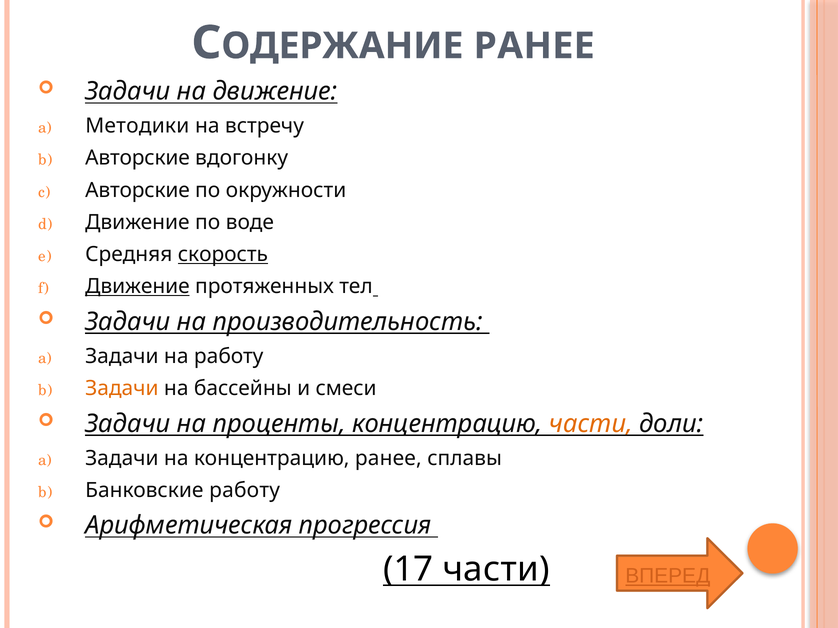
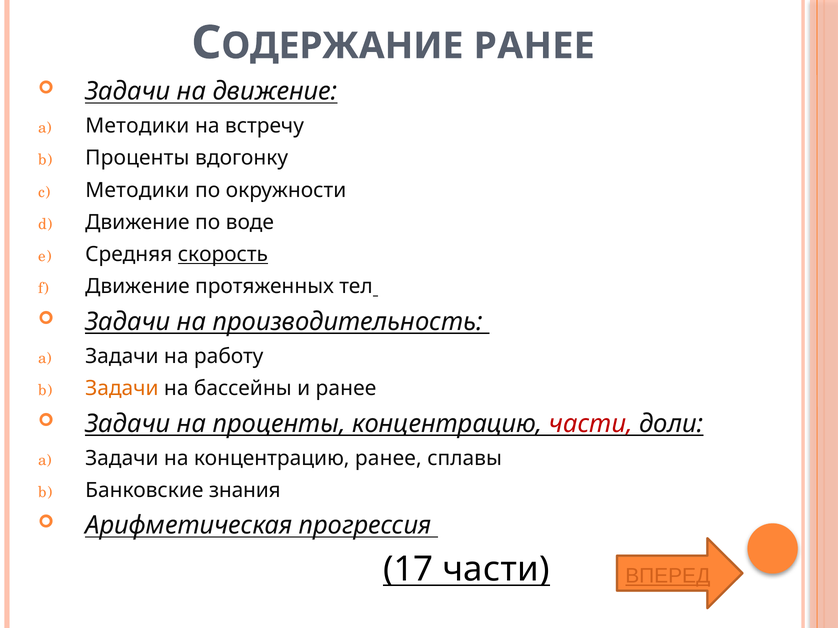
Авторские: Авторские -> Проценты (137, 158)
Авторские: Авторские -> Методики (137, 190)
Движение underline: present -> none (137, 287)
и смеси: смеси -> ранее (346, 389)
части colour: orange -> red (591, 424)
Банковские работу: работу -> знания (245, 491)
